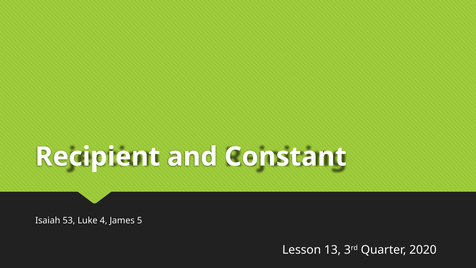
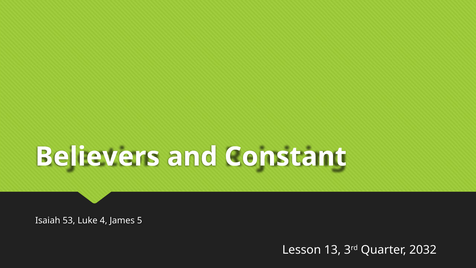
Recipient: Recipient -> Believers (98, 157)
2020: 2020 -> 2032 (423, 250)
